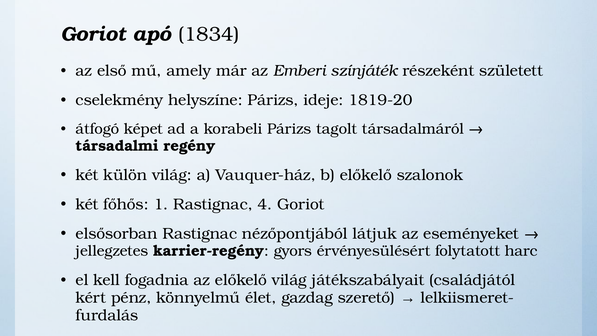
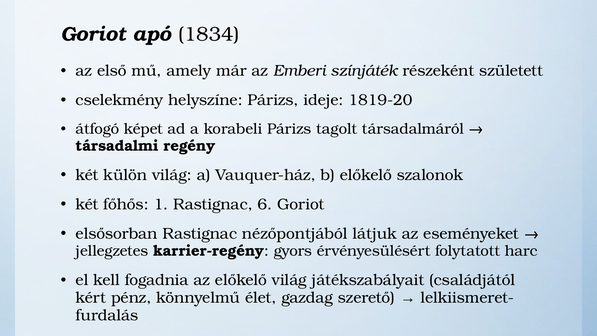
4: 4 -> 6 (265, 204)
